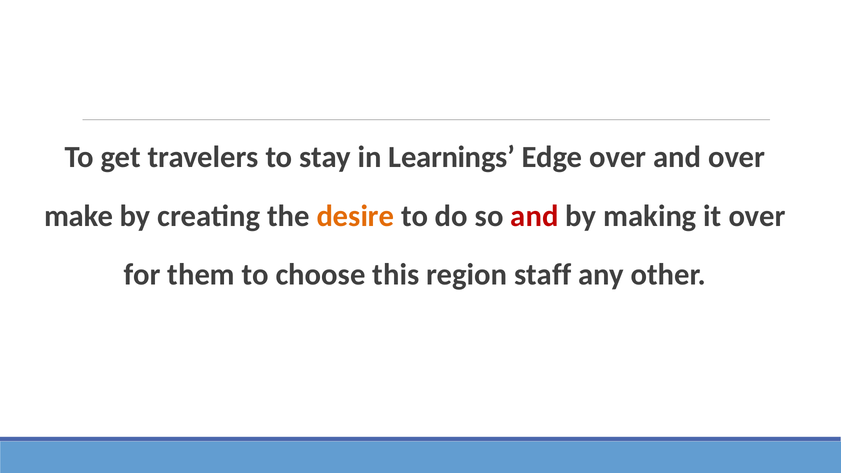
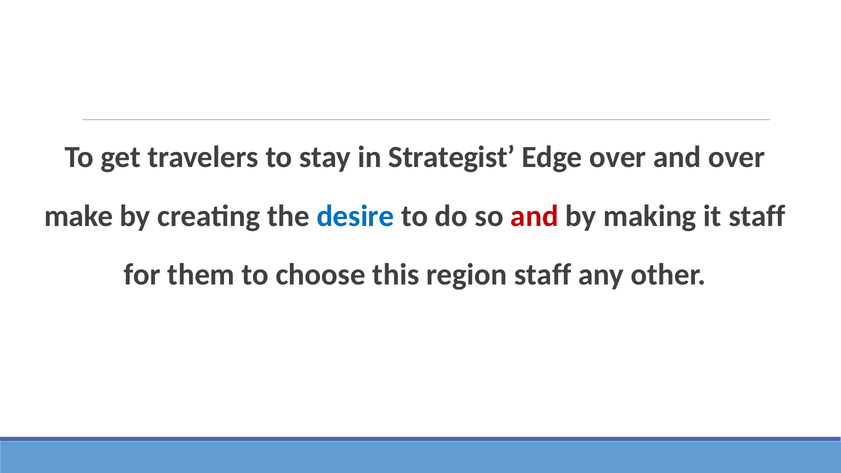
Learnings: Learnings -> Strategist (452, 157)
desire colour: orange -> blue (355, 216)
it over: over -> staff (757, 216)
